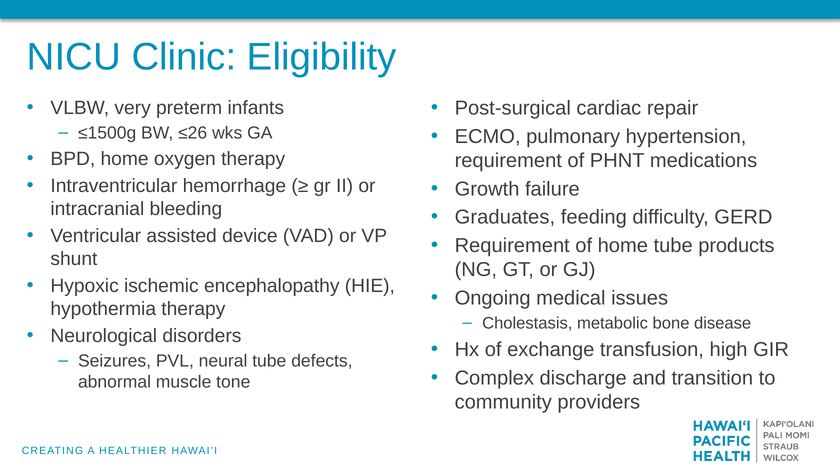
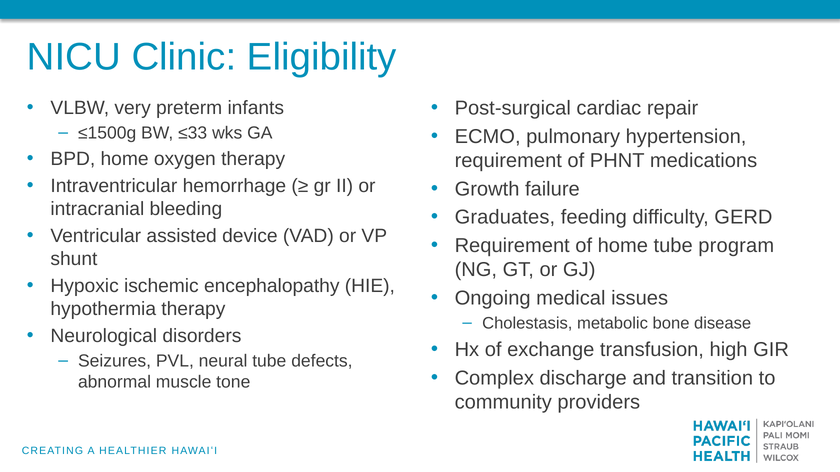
≤26: ≤26 -> ≤33 (193, 133)
products: products -> program (736, 246)
